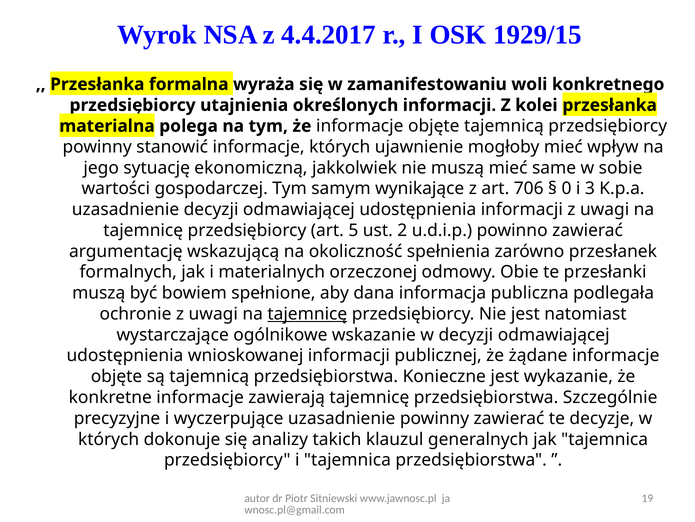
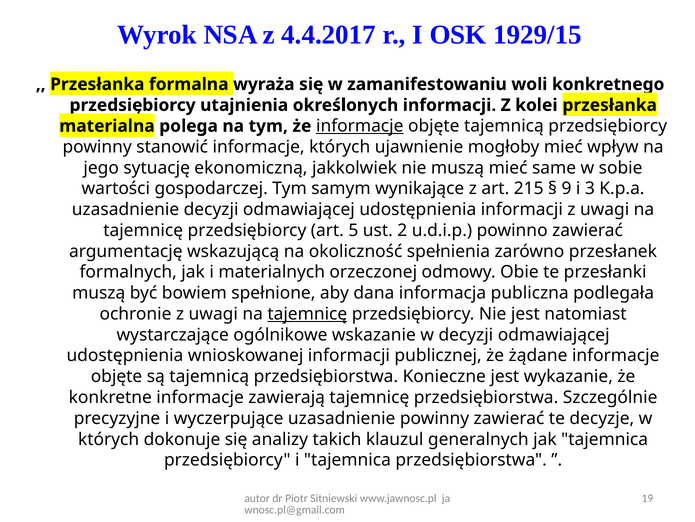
informacje underline: none -> present (360, 126)
706: 706 -> 215 (529, 188)
0: 0 -> 9 (566, 188)
